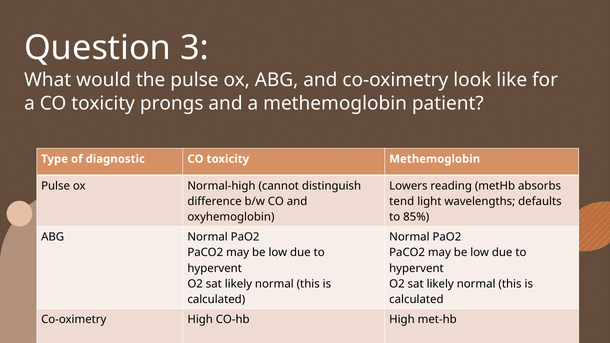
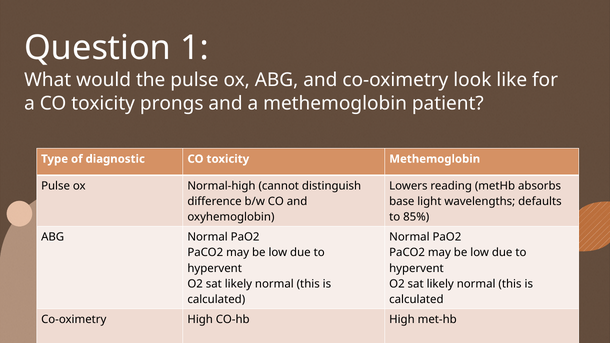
3: 3 -> 1 (194, 48)
tend: tend -> base (402, 201)
